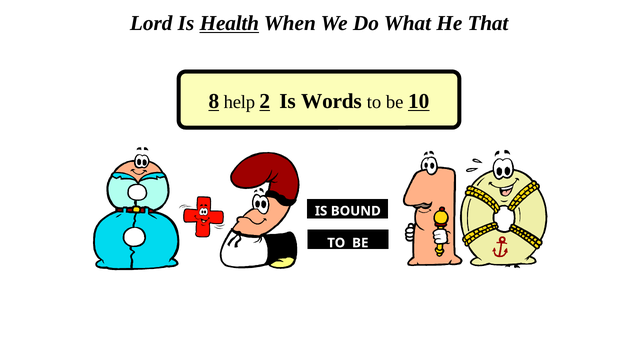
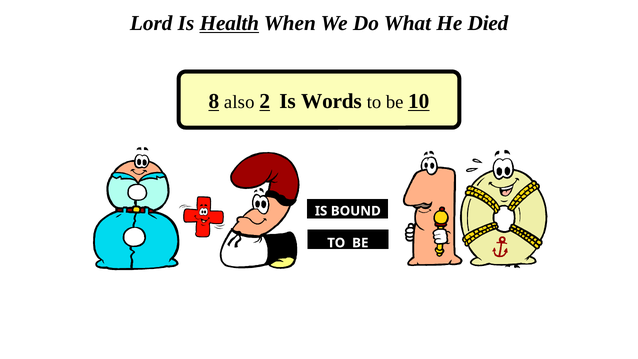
That: That -> Died (488, 23)
help: help -> also (239, 102)
